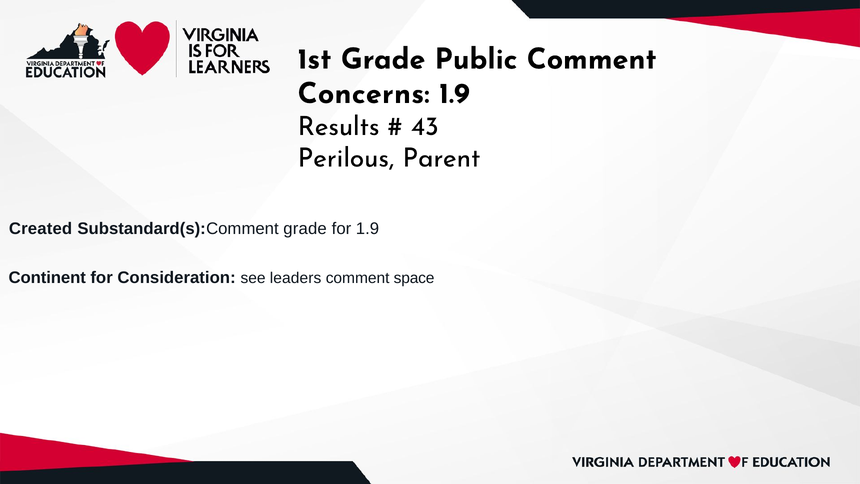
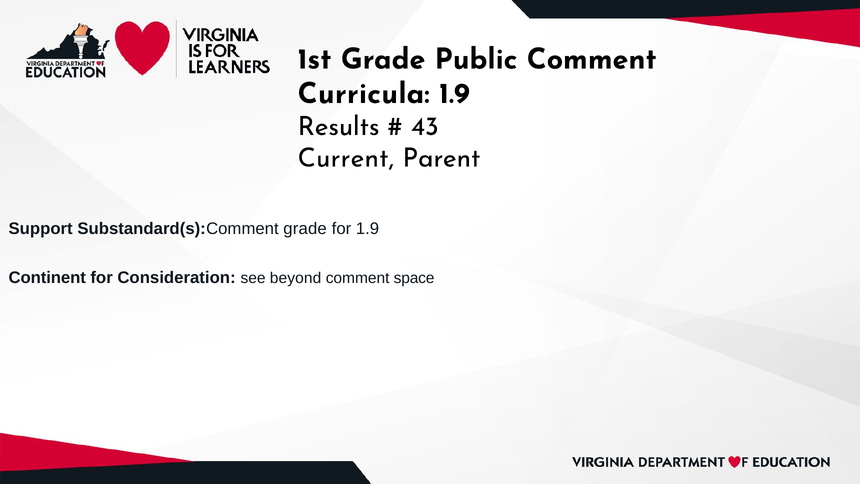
Concerns: Concerns -> Curricula (364, 93)
Perilous: Perilous -> Current (346, 158)
Created: Created -> Support (41, 229)
leaders: leaders -> beyond (296, 278)
